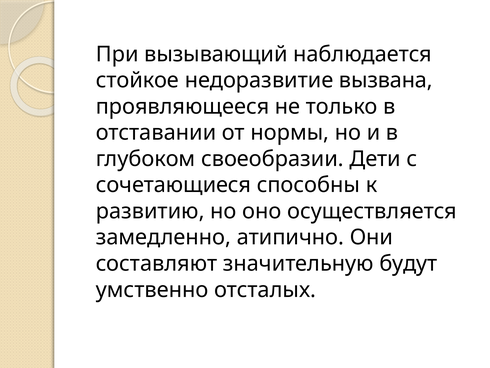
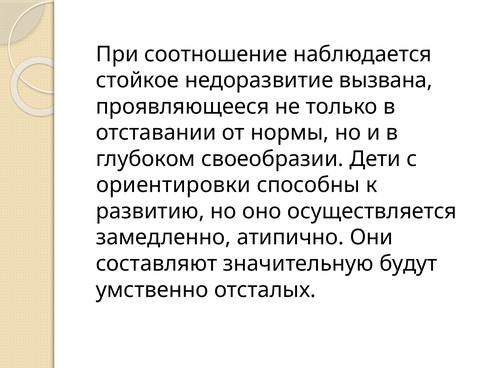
вызывающий: вызывающий -> соотношение (216, 54)
сочетающиеся: сочетающиеся -> ориентировки (173, 185)
